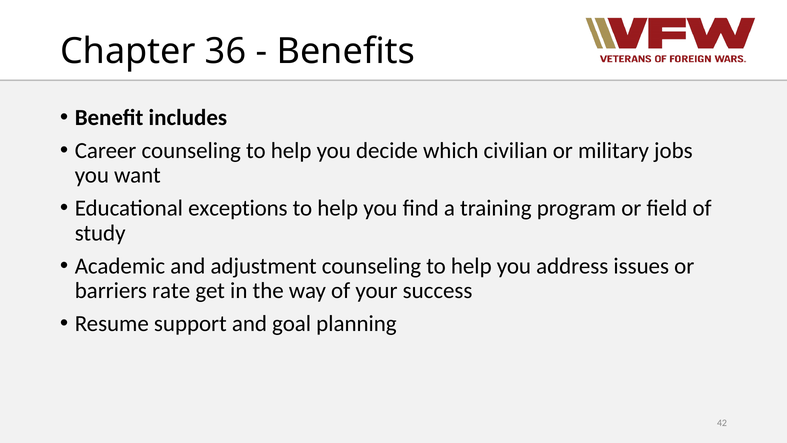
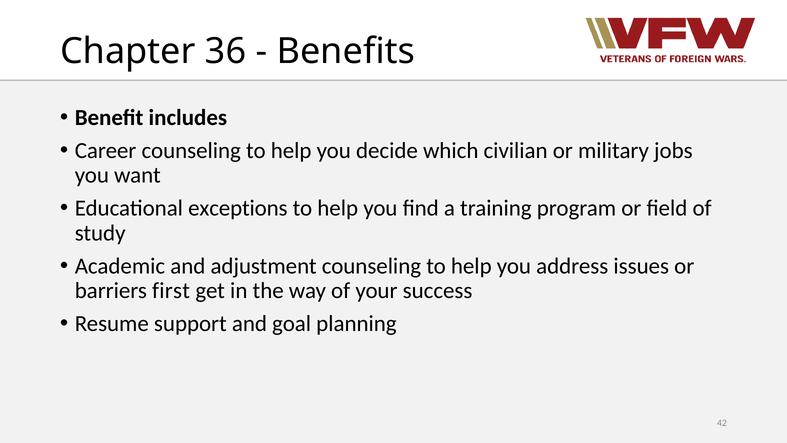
rate: rate -> first (171, 291)
